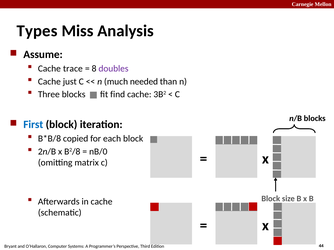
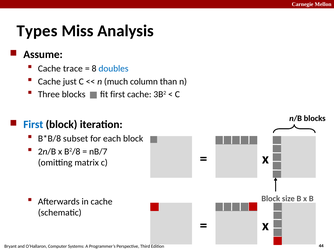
doubles colour: purple -> blue (113, 69)
needed: needed -> column (144, 82)
fit find: find -> first (118, 95)
copied: copied -> subset (76, 139)
nB/0: nB/0 -> nB/7 (98, 152)
